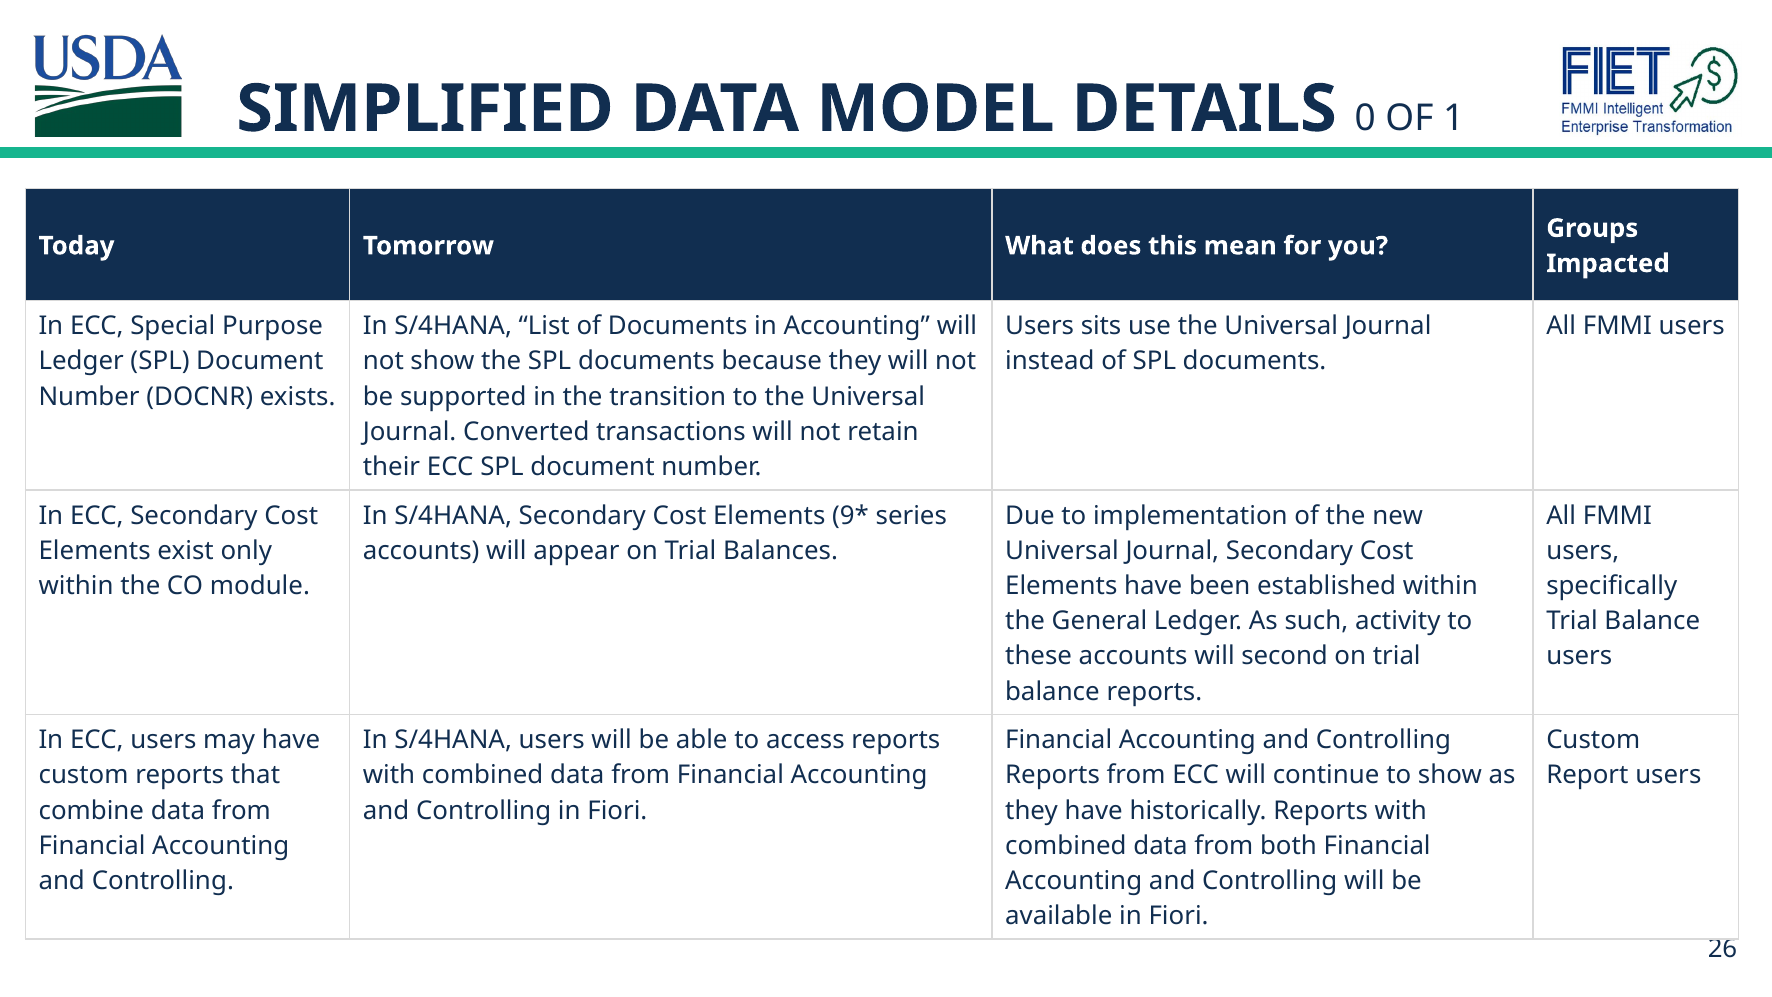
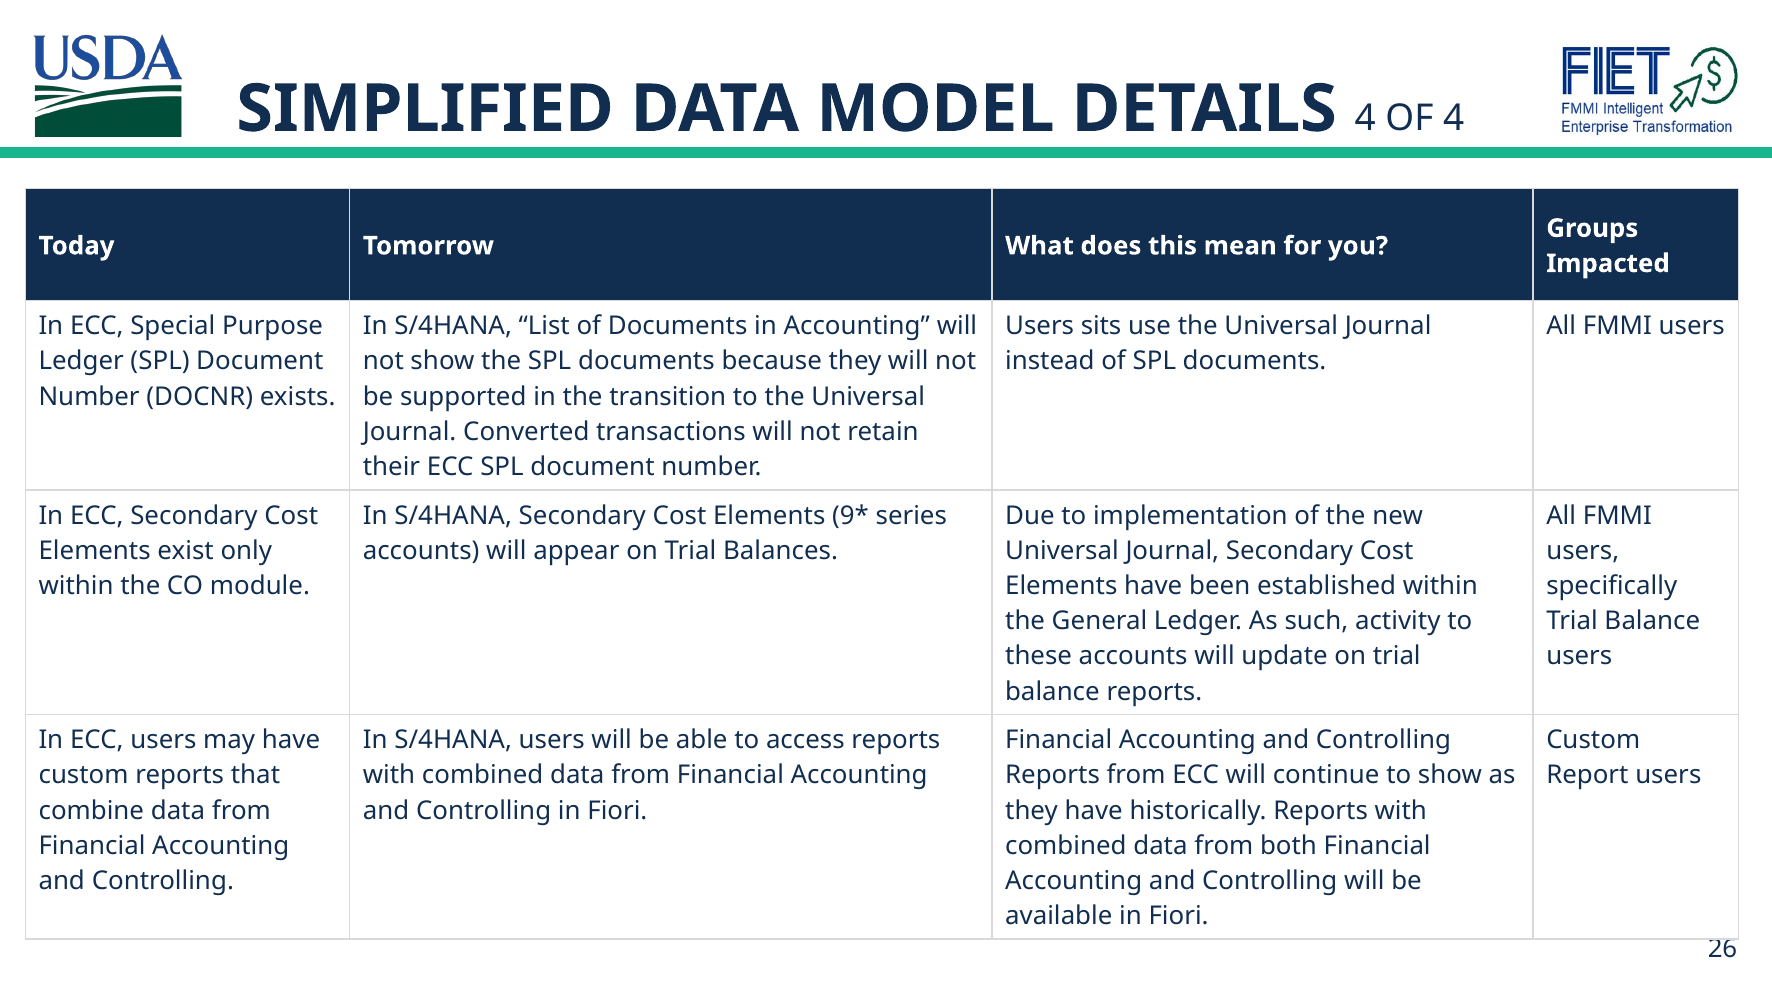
DETAILS 0: 0 -> 4 (1365, 119)
OF 1: 1 -> 4 (1454, 119)
second: second -> update (1285, 656)
